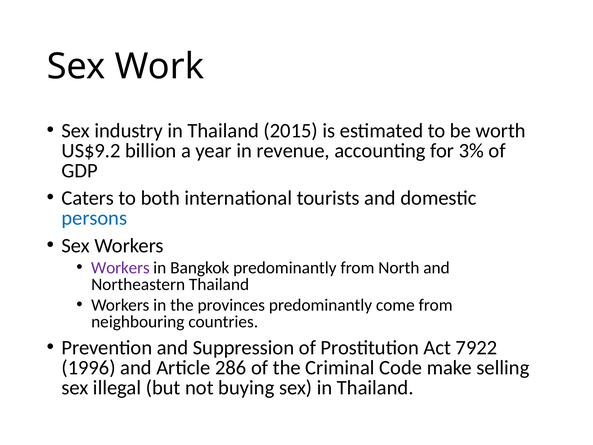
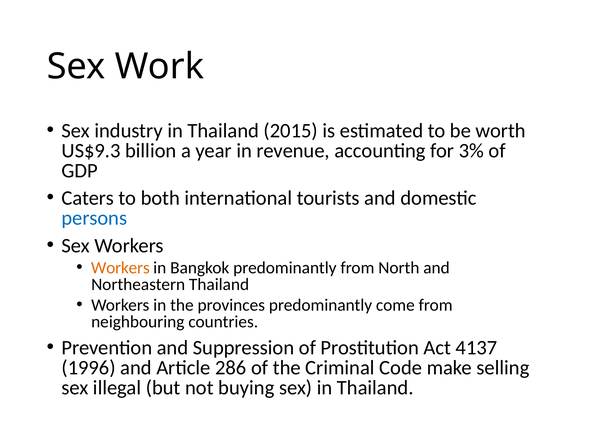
US$9.2: US$9.2 -> US$9.3 (91, 151)
Workers colour: purple -> orange (120, 268)
7922: 7922 -> 4137 (476, 347)
